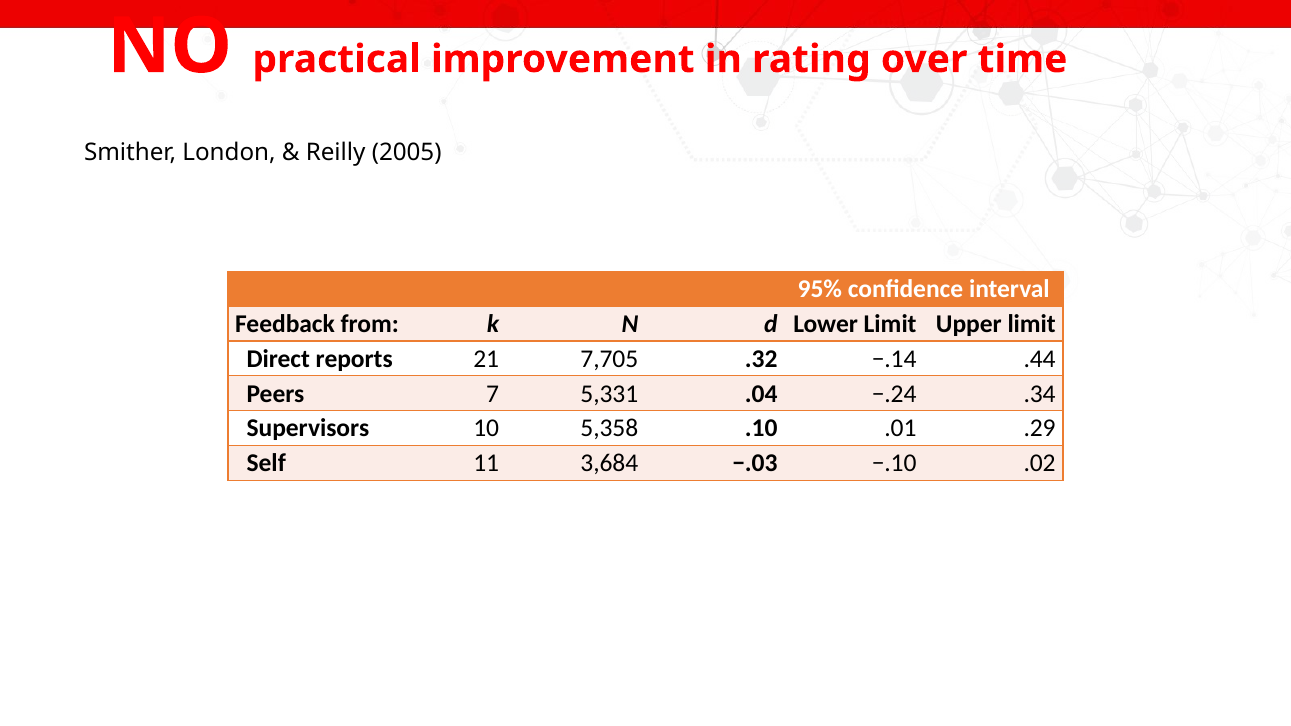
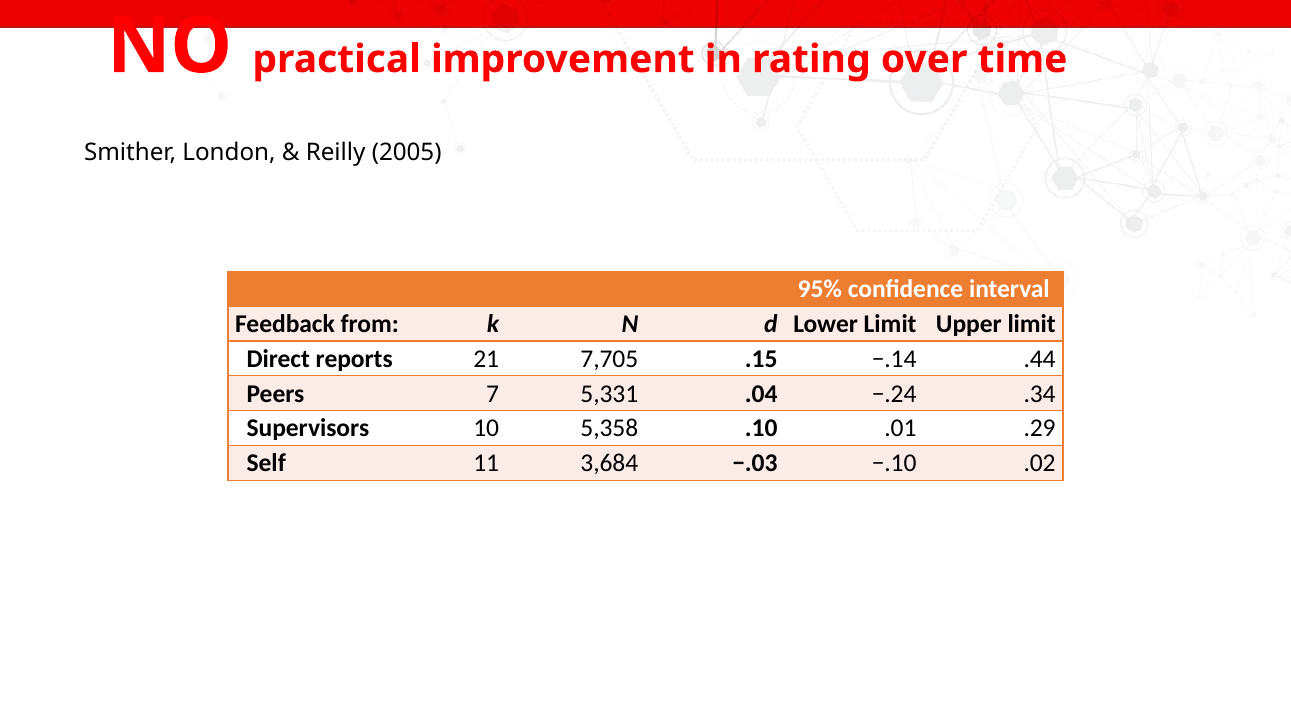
.32: .32 -> .15 (761, 359)
